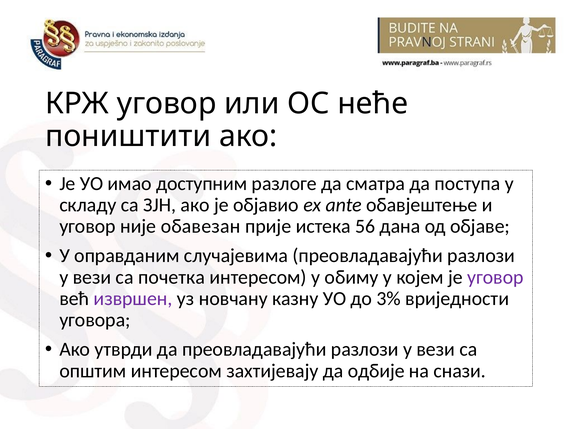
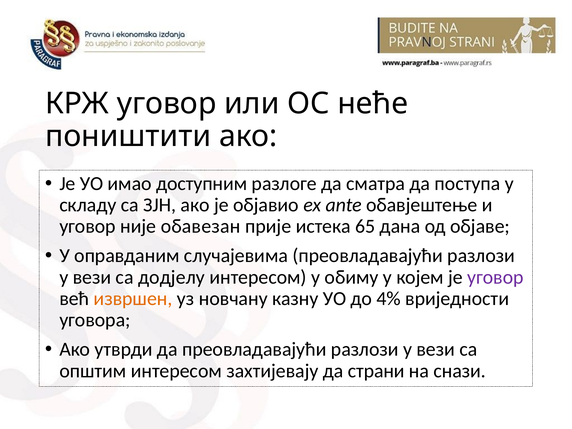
56: 56 -> 65 (365, 226)
почетка: почетка -> додјелу (171, 277)
извршен colour: purple -> orange (133, 299)
3%: 3% -> 4% (389, 299)
одбије: одбије -> страни (376, 371)
